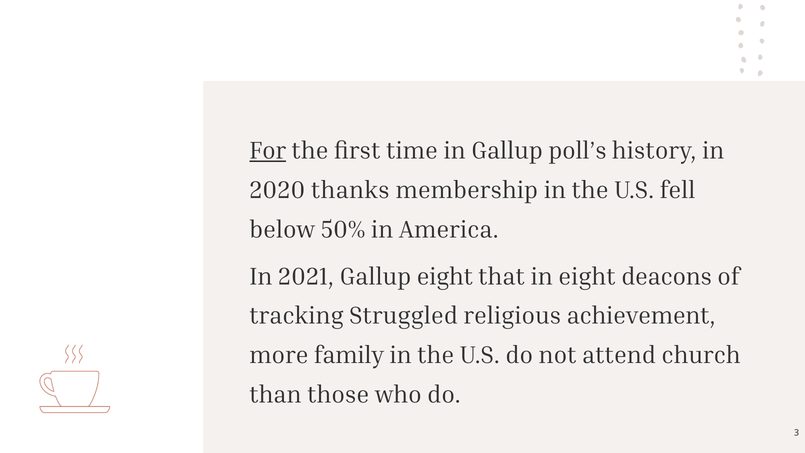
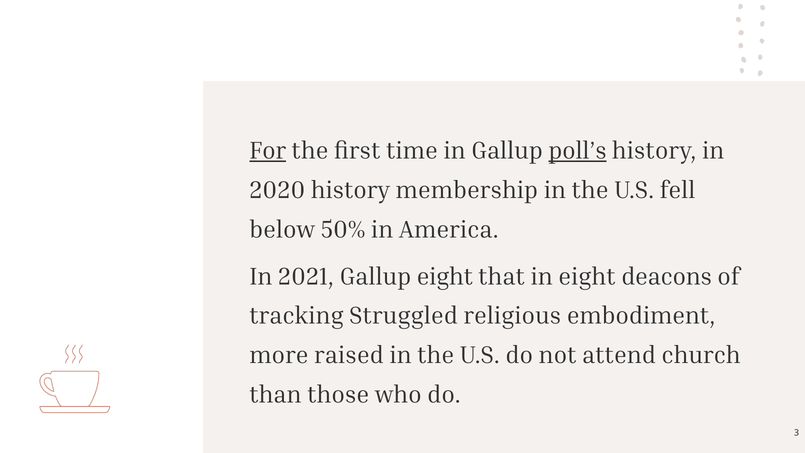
poll’s underline: none -> present (578, 151)
2020 thanks: thanks -> history (351, 190)
achievement: achievement -> embodiment (641, 316)
family: family -> raised (349, 355)
